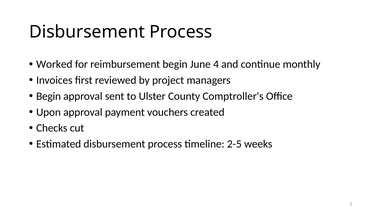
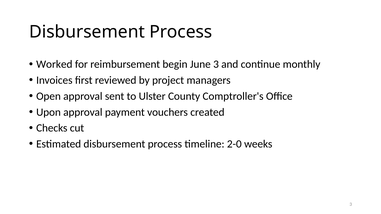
June 4: 4 -> 3 (216, 64)
Begin: Begin -> Open (48, 96)
2-5: 2-5 -> 2-0 (234, 144)
